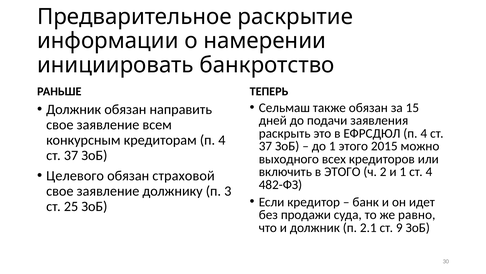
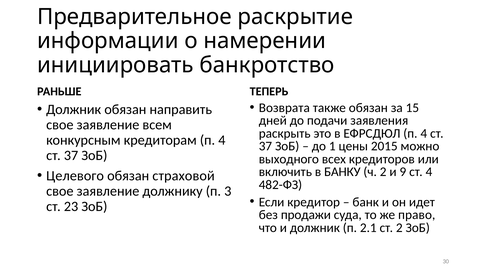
Сельмаш: Сельмаш -> Возврата (284, 108)
1 этого: этого -> цены (353, 146)
в ЭТОГО: ЭТОГО -> БАНКУ (342, 172)
и 1: 1 -> 9 (403, 172)
25: 25 -> 23 (71, 206)
равно: равно -> право (417, 214)
ст 9: 9 -> 2 (399, 227)
